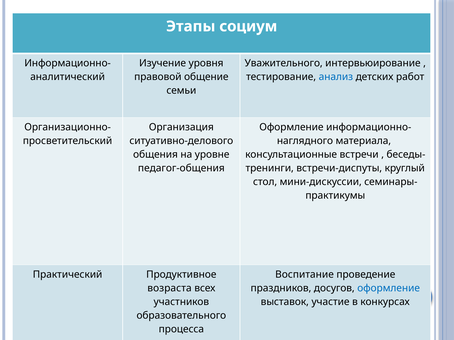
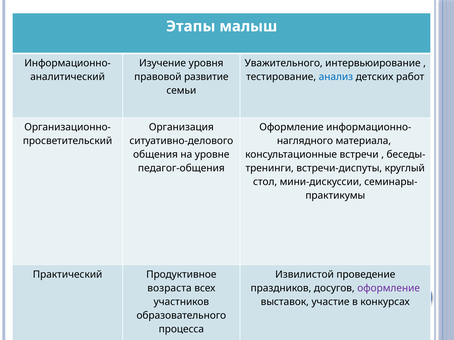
социум: социум -> малыш (248, 26)
общение: общение -> развитие (206, 77)
Воспитание: Воспитание -> Извилистой (305, 275)
оформление colour: blue -> purple (389, 289)
